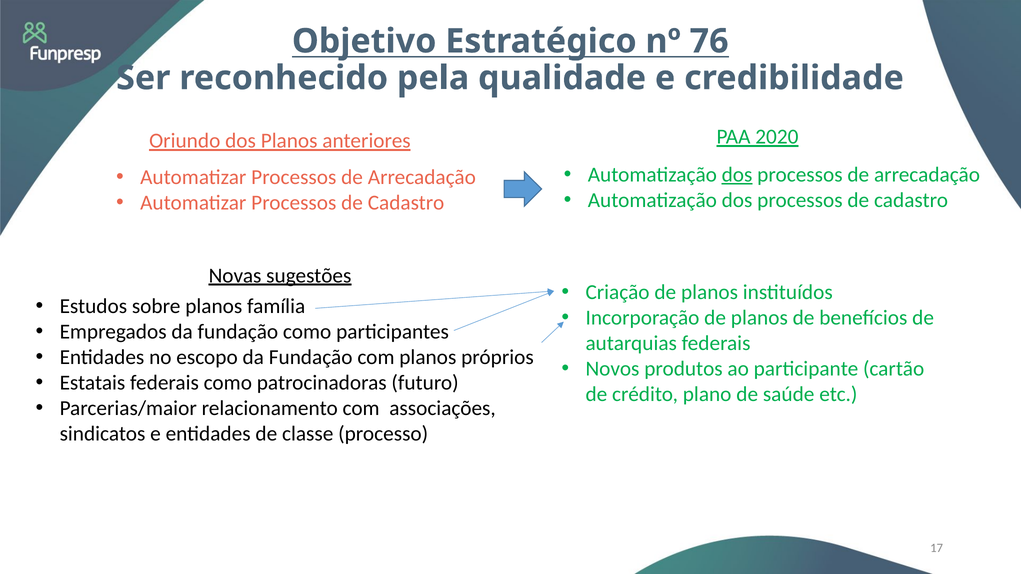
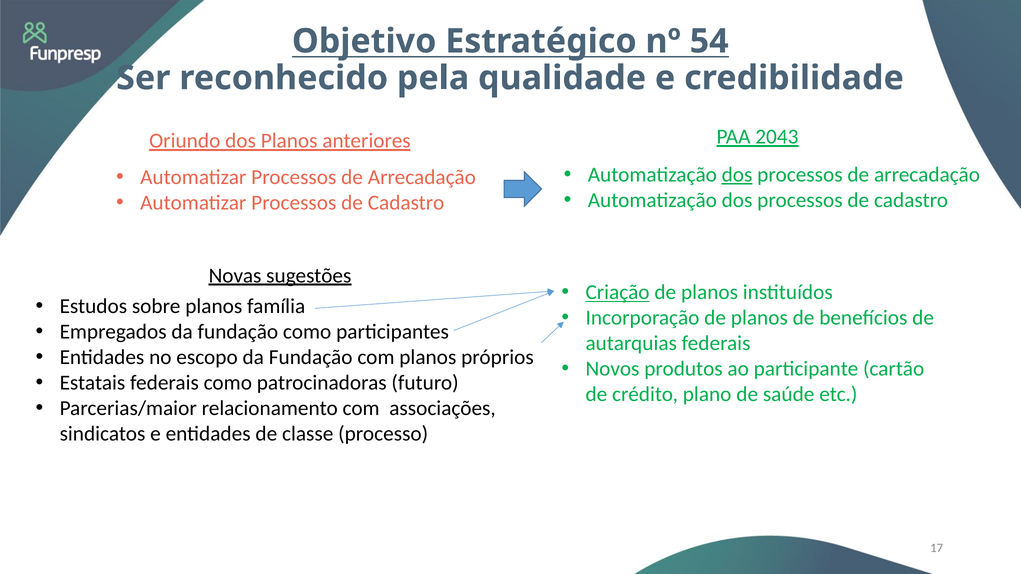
76: 76 -> 54 (709, 41)
2020: 2020 -> 2043 (777, 137)
Criação underline: none -> present (618, 292)
